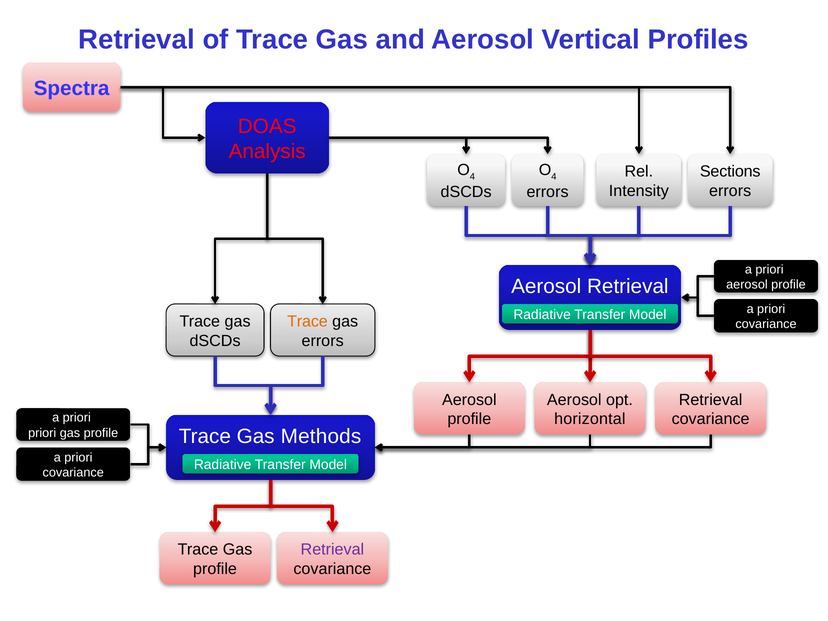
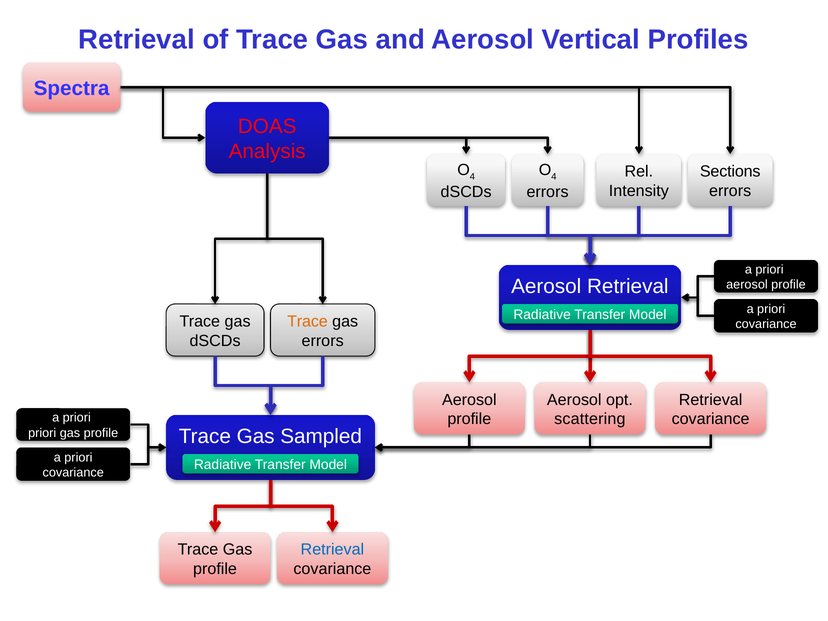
horizontal: horizontal -> scattering (590, 419)
Methods: Methods -> Sampled (321, 436)
Retrieval colour: purple -> blue (332, 550)
